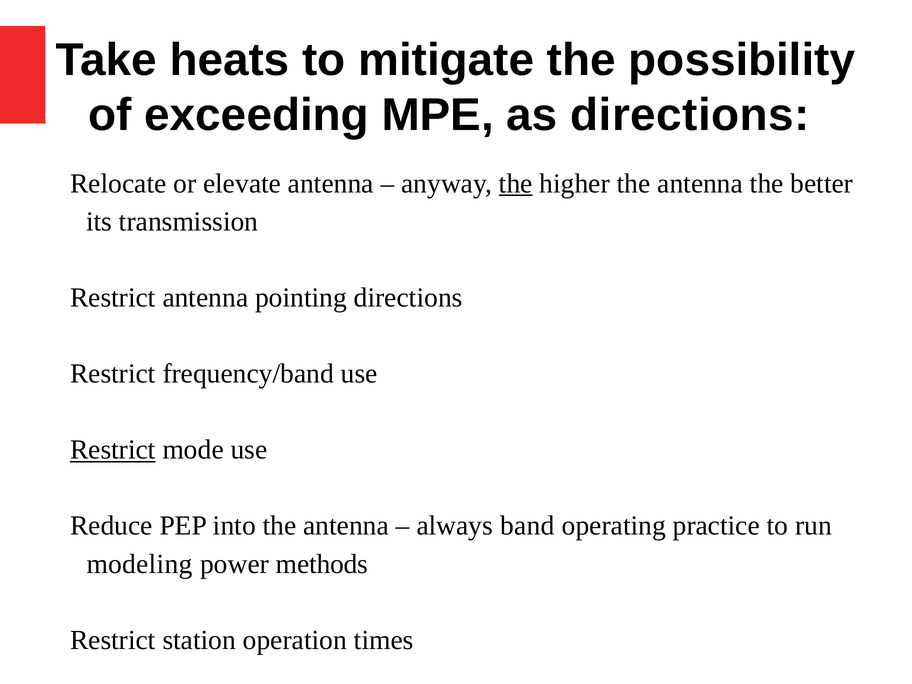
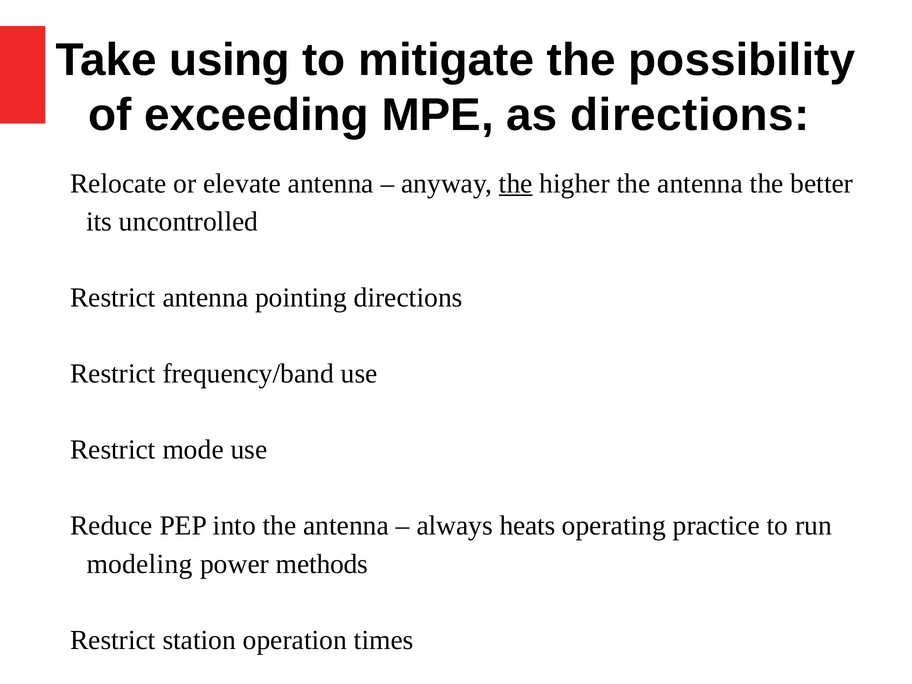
heats: heats -> using (230, 60)
transmission: transmission -> uncontrolled (189, 221)
Restrict underline: present -> none (113, 450)
band: band -> heats (528, 526)
